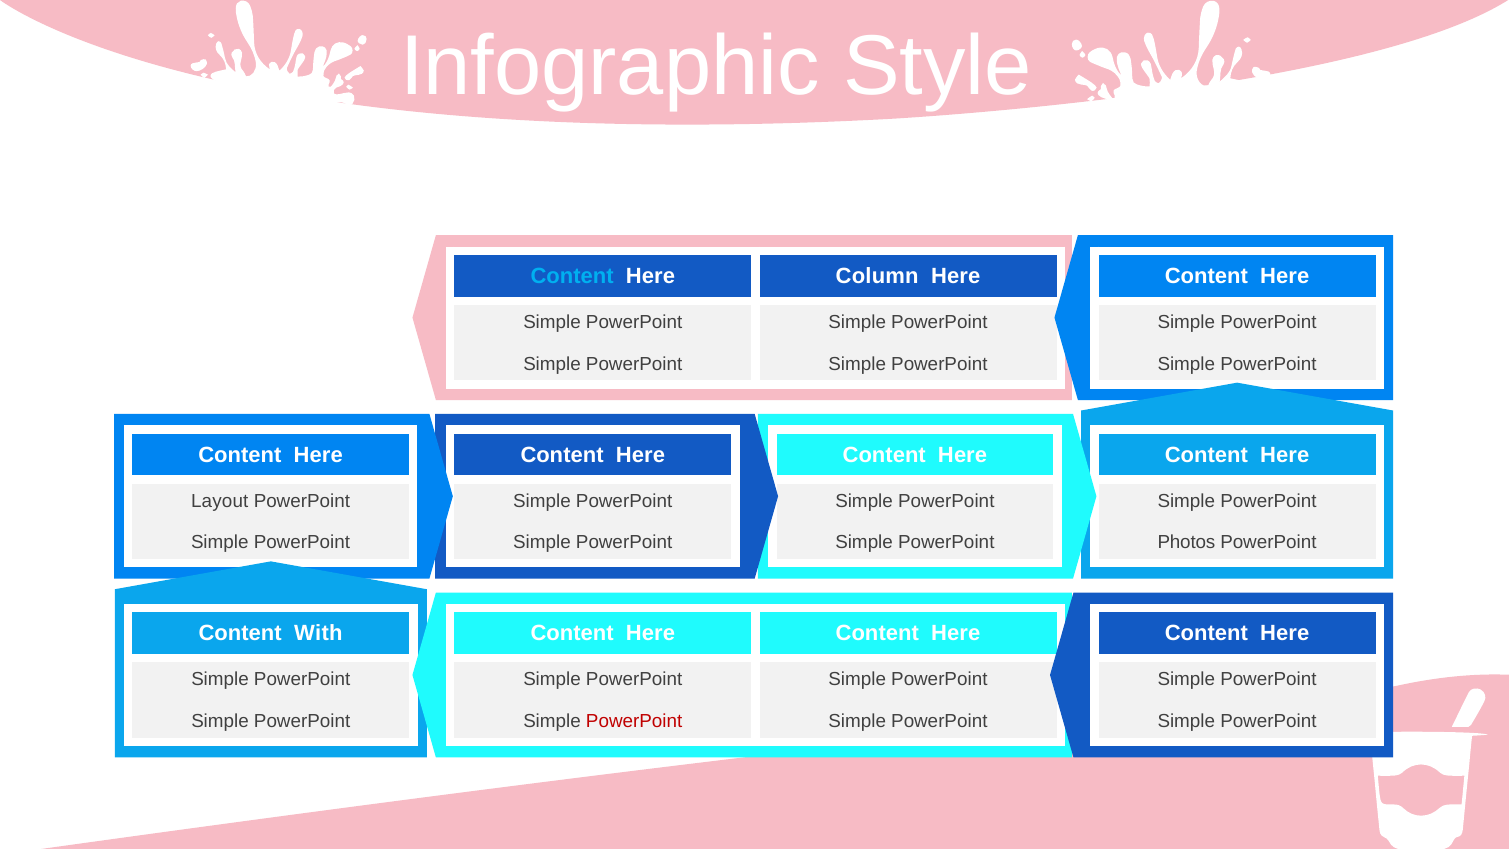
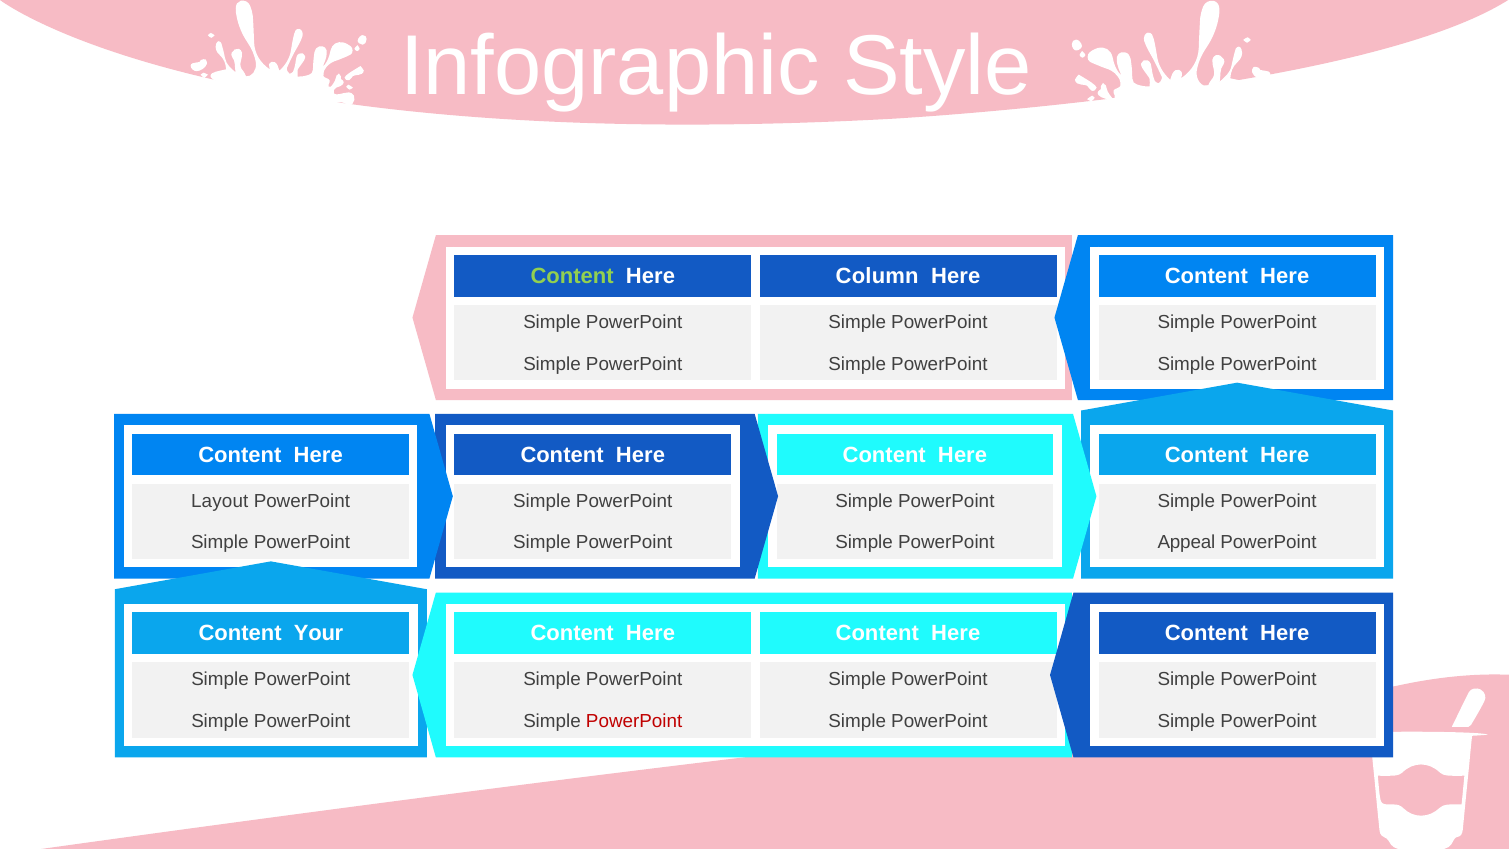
Content colour: light blue -> light green (572, 276)
Photos: Photos -> Appeal (1186, 542)
With: With -> Your (319, 633)
